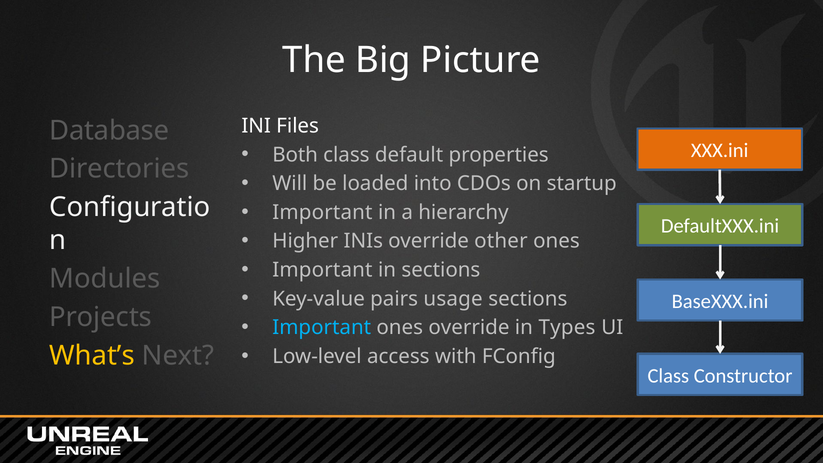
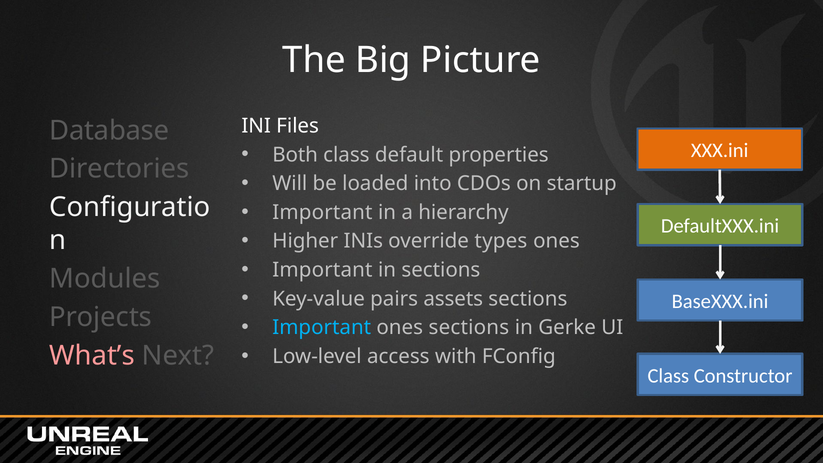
other: other -> types (501, 241)
usage: usage -> assets (453, 299)
ones override: override -> sections (469, 328)
Types: Types -> Gerke (567, 328)
What’s colour: yellow -> pink (92, 355)
